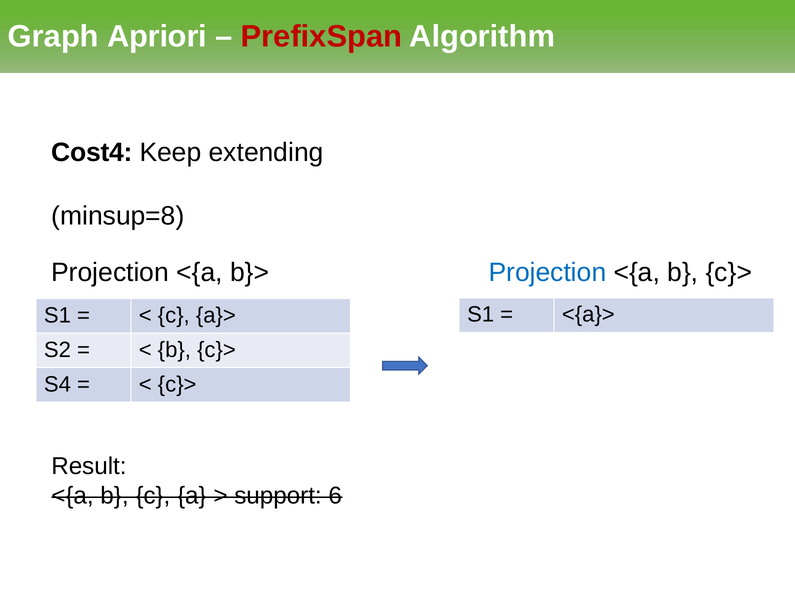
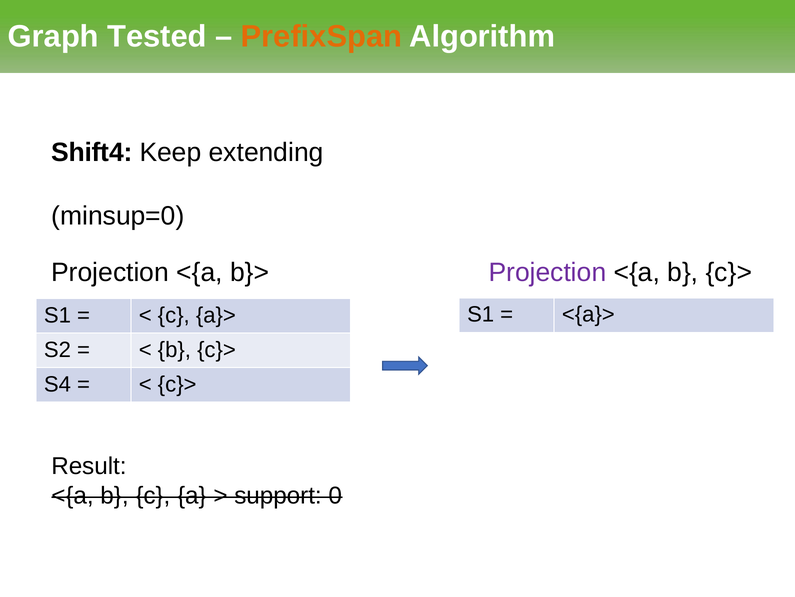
Apriori: Apriori -> Tested (157, 36)
PrefixSpan colour: red -> orange (321, 36)
Cost4: Cost4 -> Shift4 (92, 152)
minsup=8: minsup=8 -> minsup=0 (118, 216)
Projection colour: blue -> purple (547, 272)
6: 6 -> 0 (335, 495)
